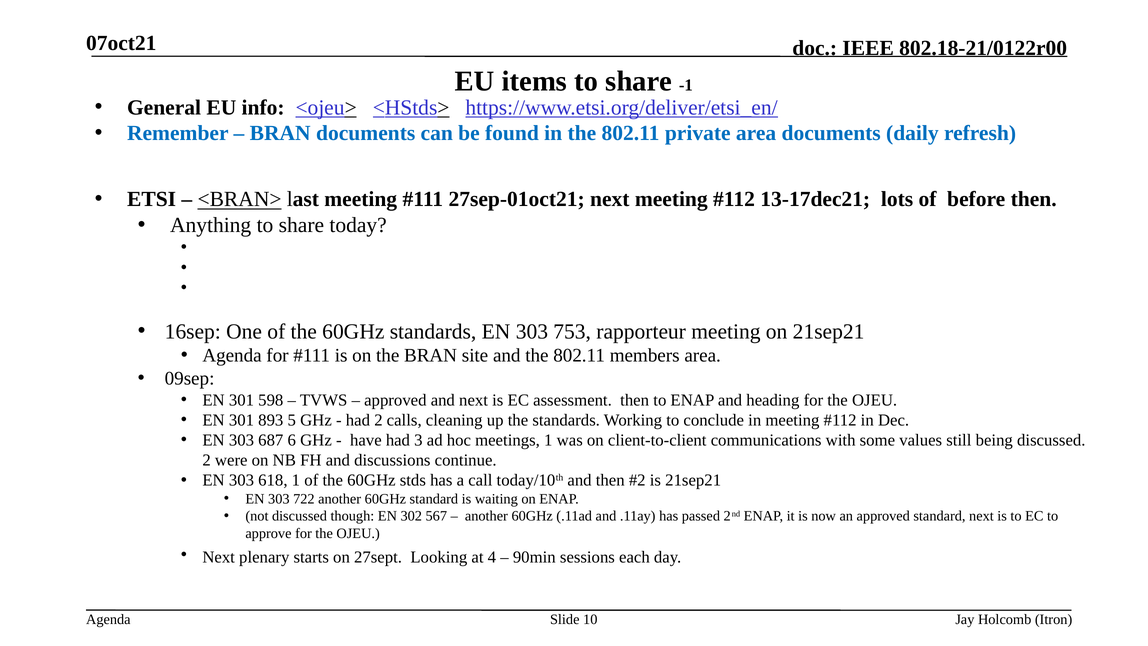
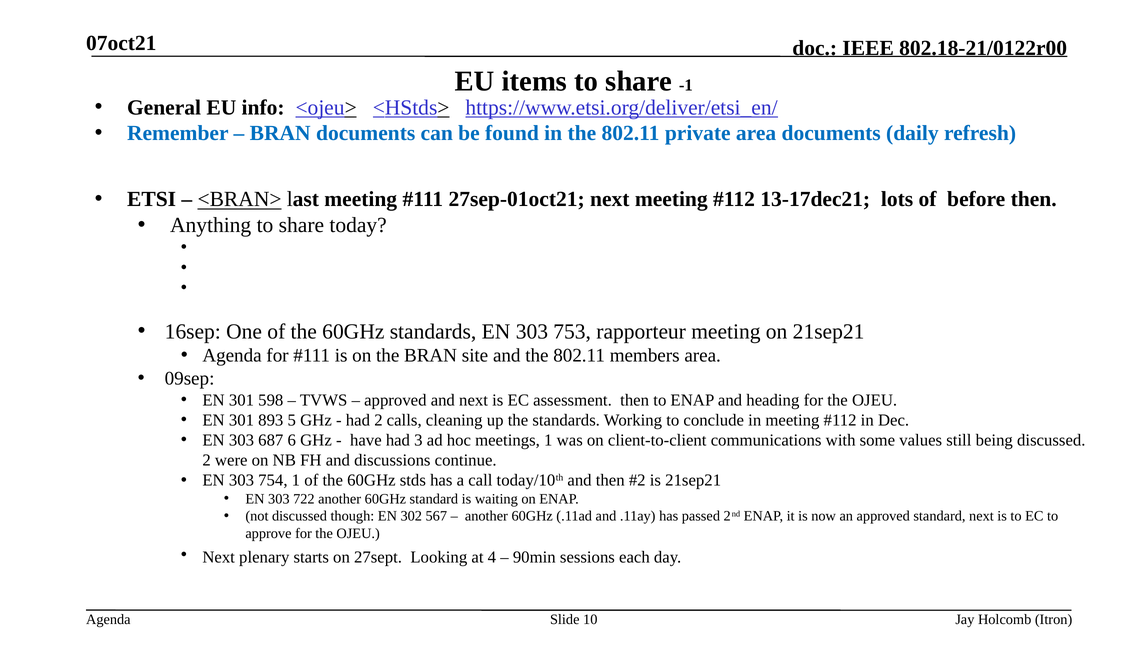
618: 618 -> 754 (273, 480)
